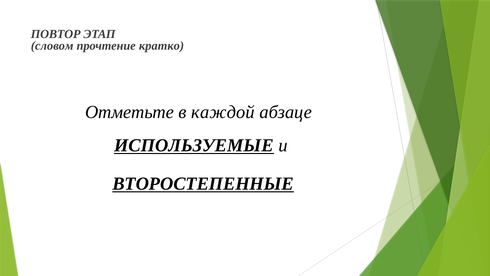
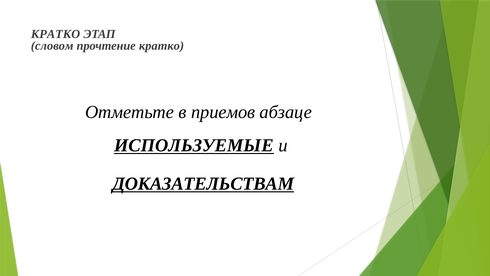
ПОВТОР: ПОВТОР -> КРАТКО (56, 34)
каждой: каждой -> приемов (223, 112)
ВТОРОСТЕПЕННЫЕ: ВТОРОСТЕПЕННЫЕ -> ДОКАЗАТЕЛЬСТВАМ (203, 183)
